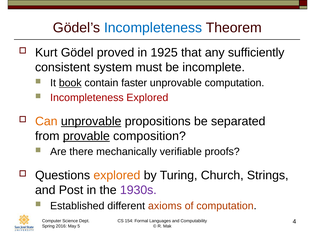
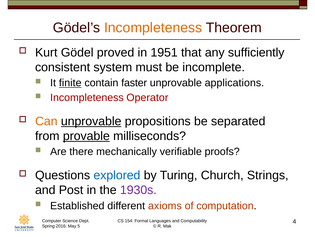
Incompleteness colour: blue -> orange (153, 28)
1925: 1925 -> 1951 (164, 52)
book: book -> finite (70, 83)
unprovable computation: computation -> applications (234, 83)
Incompleteness Explored: Explored -> Operator (147, 97)
composition: composition -> milliseconds (150, 136)
explored colour: orange -> blue (117, 175)
